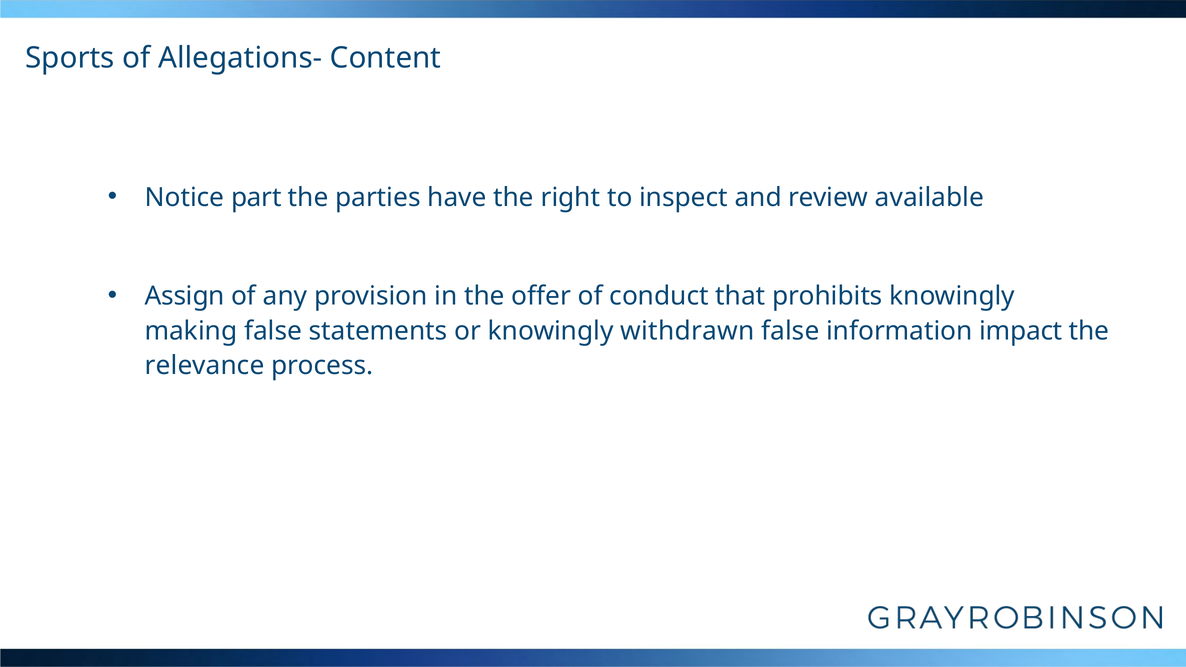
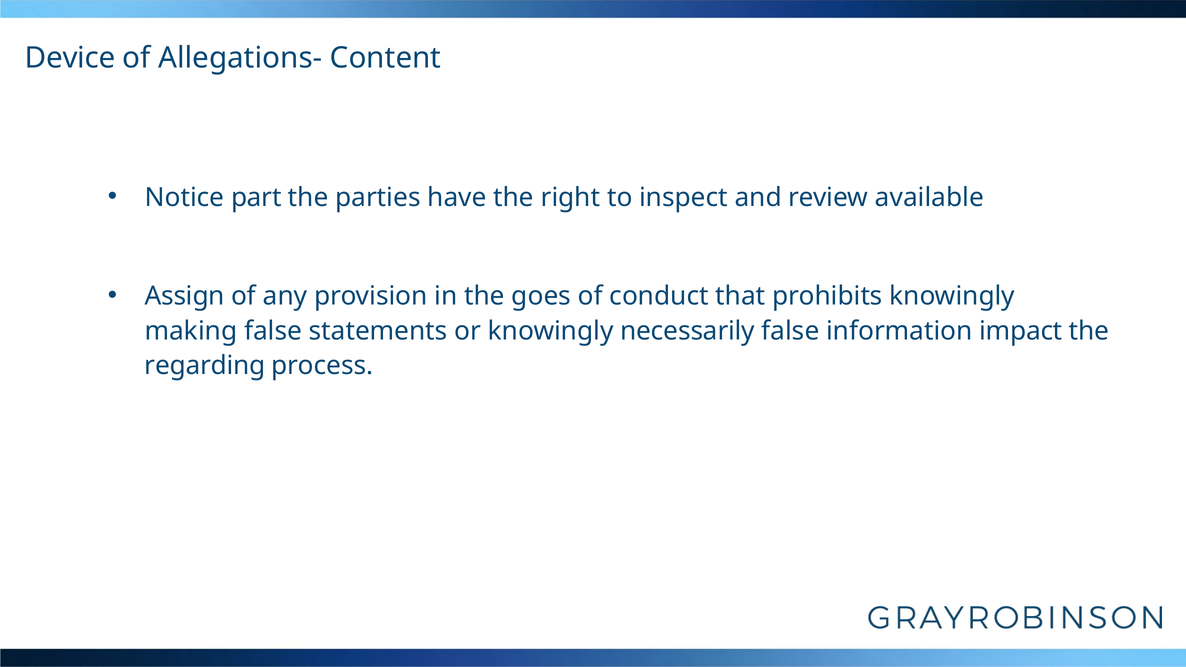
Sports: Sports -> Device (70, 58)
offer: offer -> goes (541, 296)
withdrawn: withdrawn -> necessarily (688, 331)
relevance: relevance -> regarding (205, 366)
